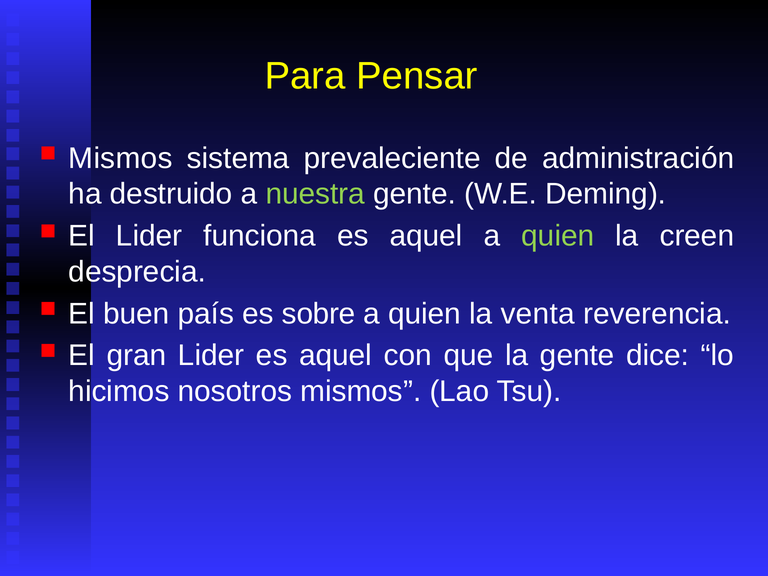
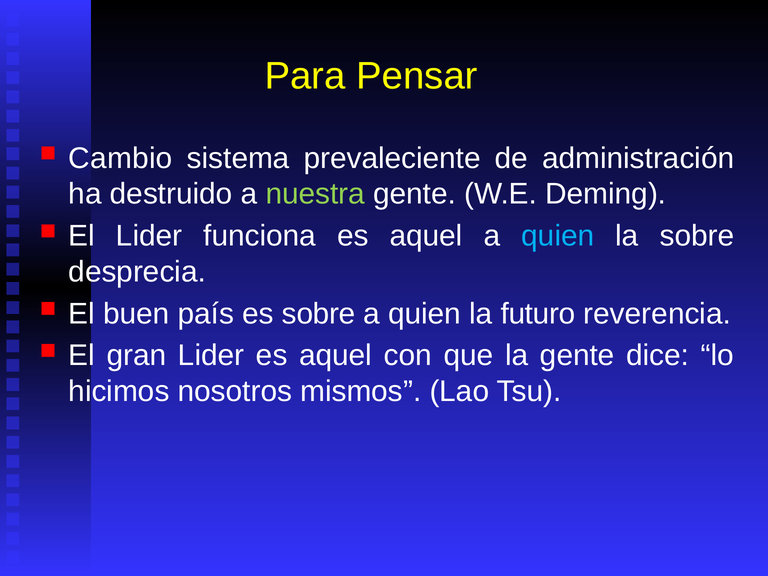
Mismos: Mismos -> Cambio (121, 158)
quien colour: light green -> light blue (558, 236)
la creen: creen -> sobre (697, 236)
venta: venta -> futuro (538, 314)
